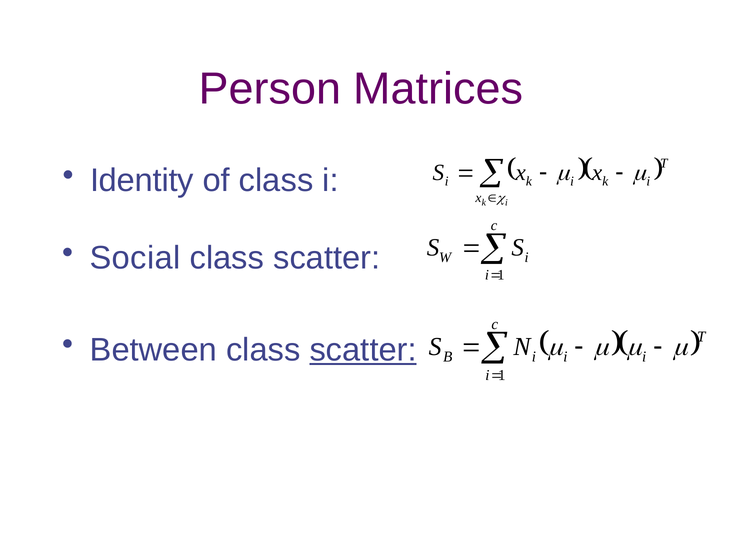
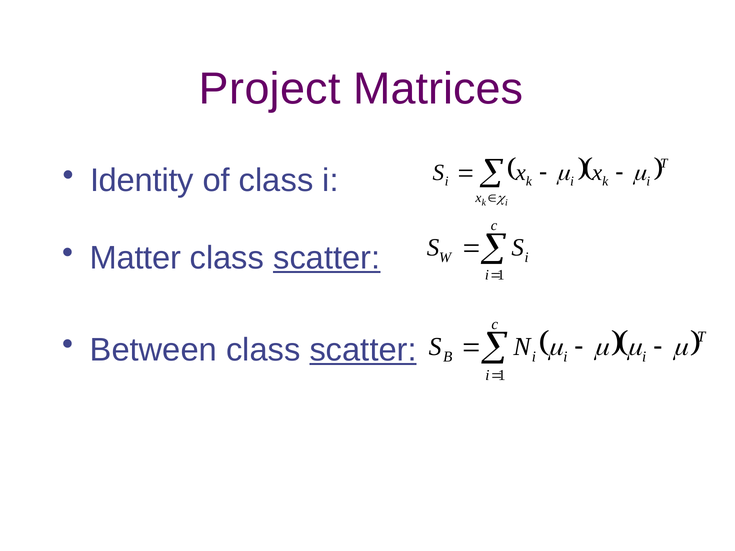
Person: Person -> Project (270, 89)
Social: Social -> Matter (135, 258)
scatter underline: none -> present (327, 258)
